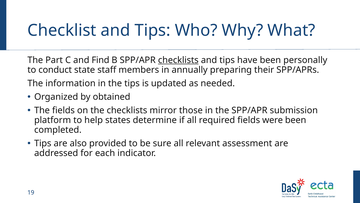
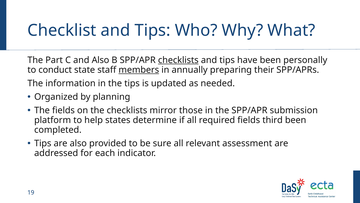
and Find: Find -> Also (100, 60)
members underline: none -> present (139, 70)
obtained: obtained -> planning (112, 97)
were: were -> third (273, 120)
